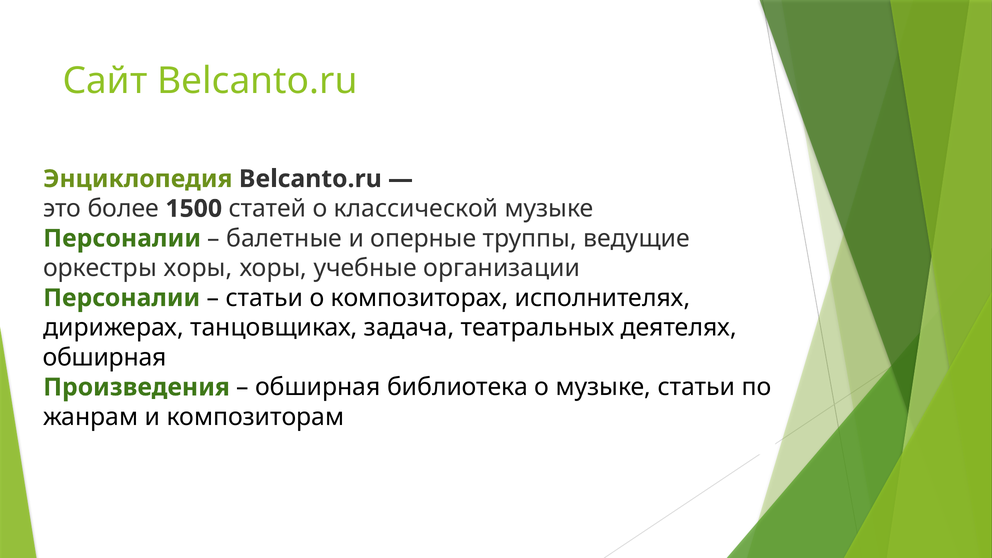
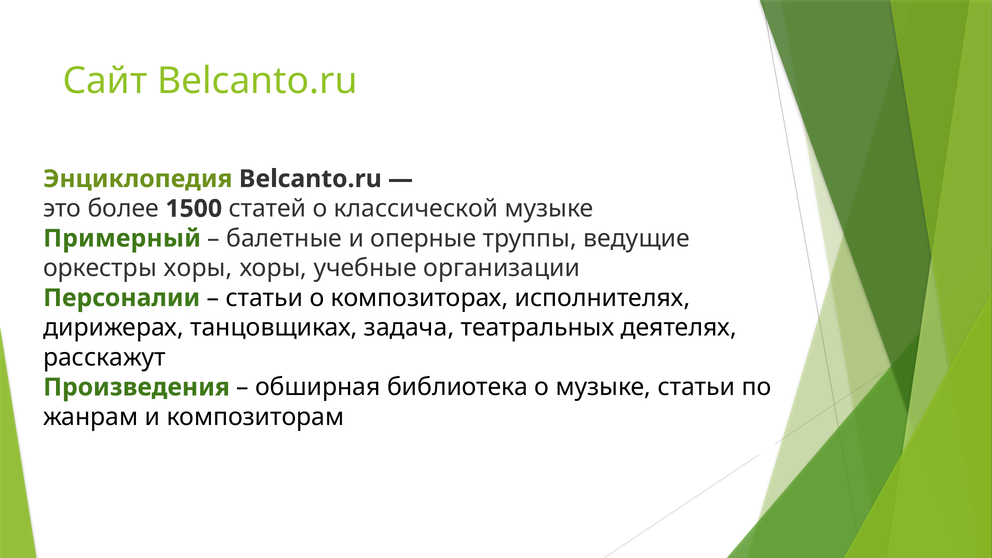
Персоналии: Персоналии -> Примерный (122, 238)
обширная: обширная -> расскажут (105, 357)
